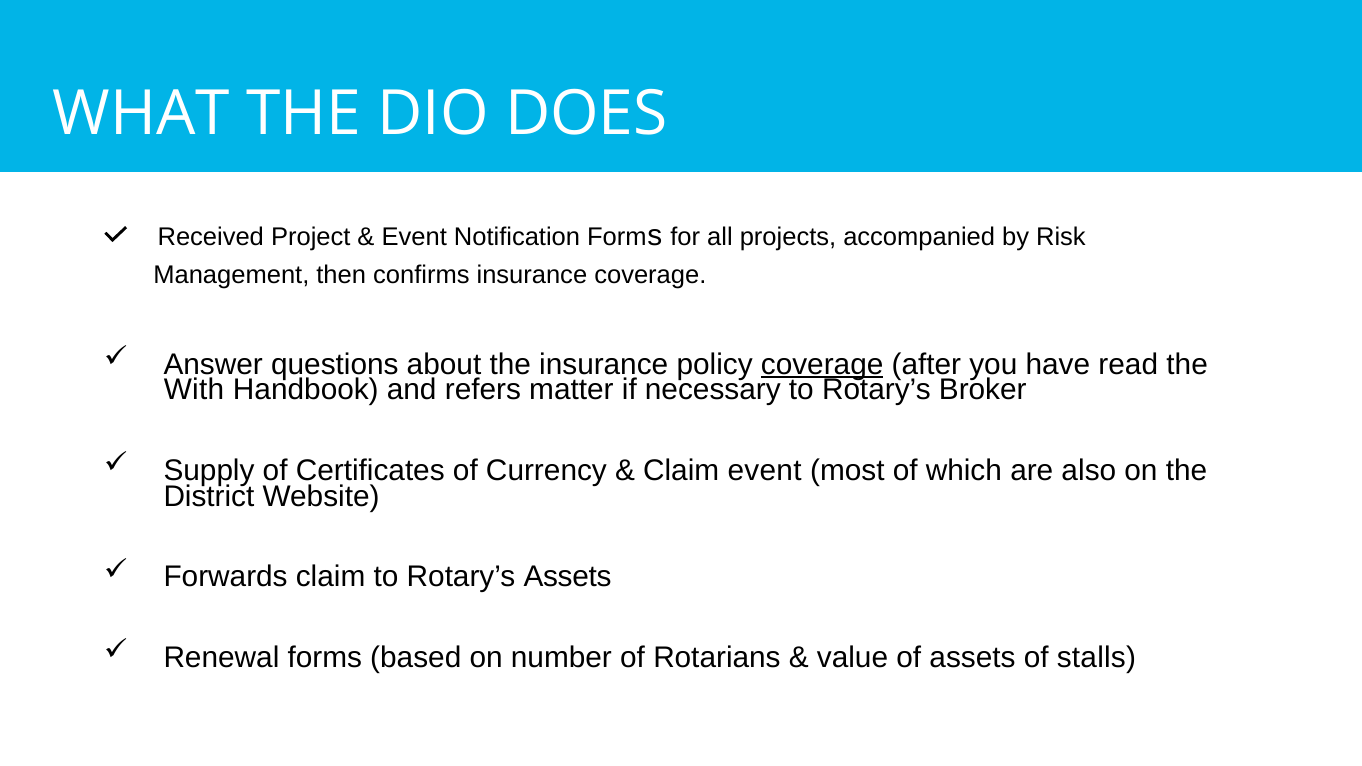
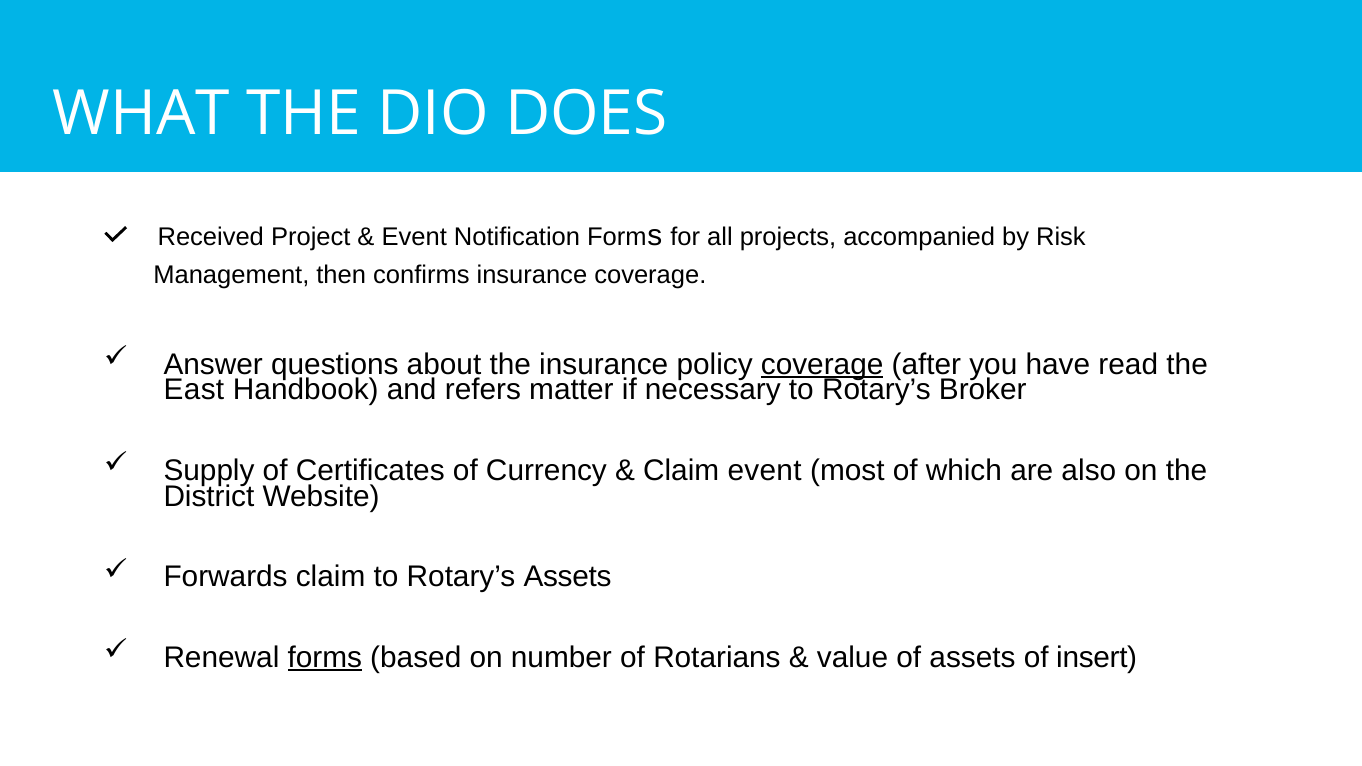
With: With -> East (194, 390)
forms underline: none -> present (325, 658)
stalls: stalls -> insert (1097, 658)
